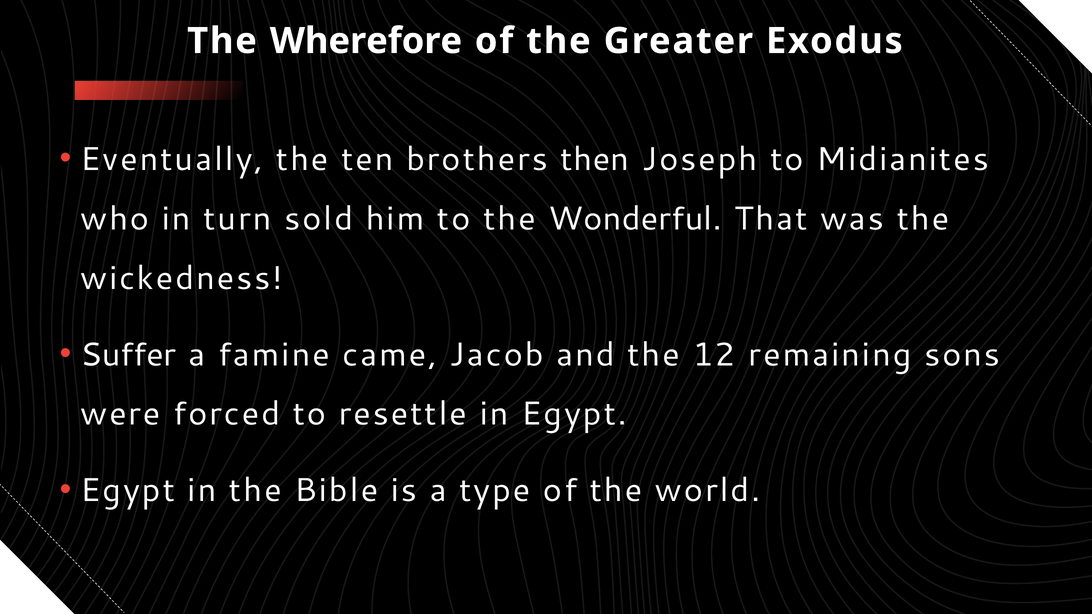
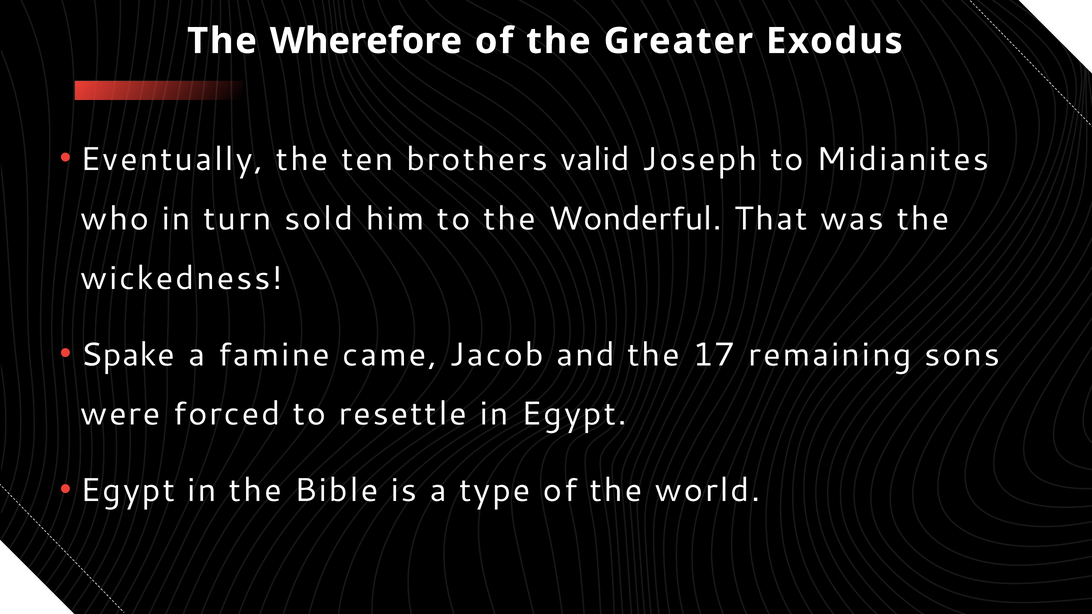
then: then -> valid (595, 159)
Suffer: Suffer -> Spake (128, 355)
12: 12 -> 17 (714, 355)
